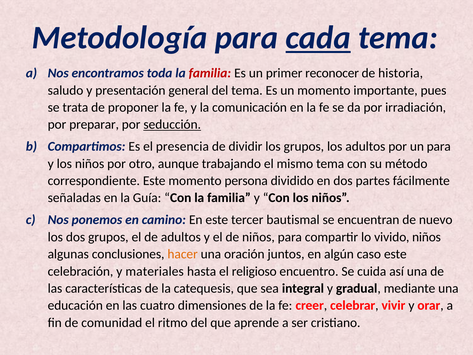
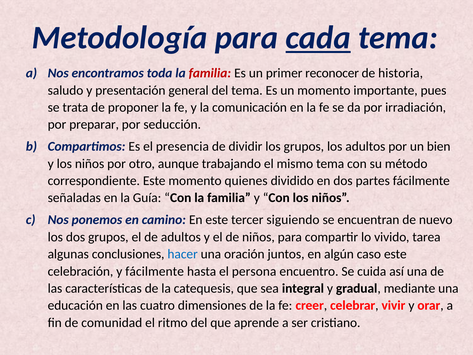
seducción underline: present -> none (172, 124)
un para: para -> bien (439, 146)
persona: persona -> quienes (246, 181)
bautismal: bautismal -> siguiendo (293, 220)
vivido niños: niños -> tarea (426, 237)
hacer colour: orange -> blue (183, 254)
y materiales: materiales -> fácilmente (155, 271)
religioso: religioso -> persona (254, 271)
